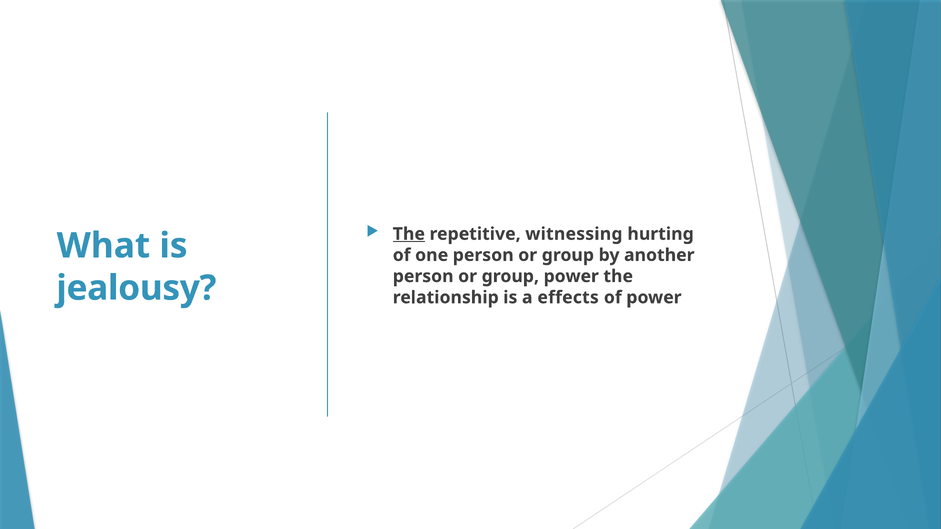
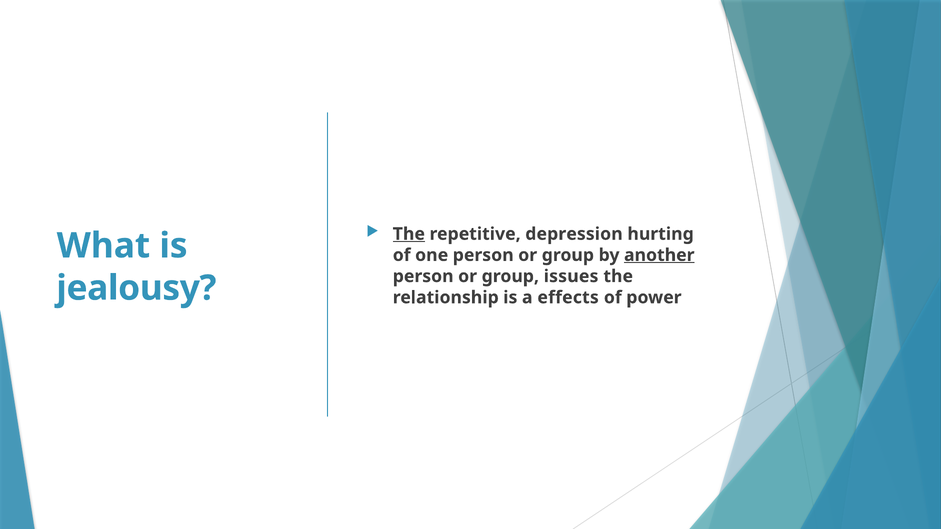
witnessing: witnessing -> depression (574, 234)
another underline: none -> present (659, 255)
group power: power -> issues (571, 276)
